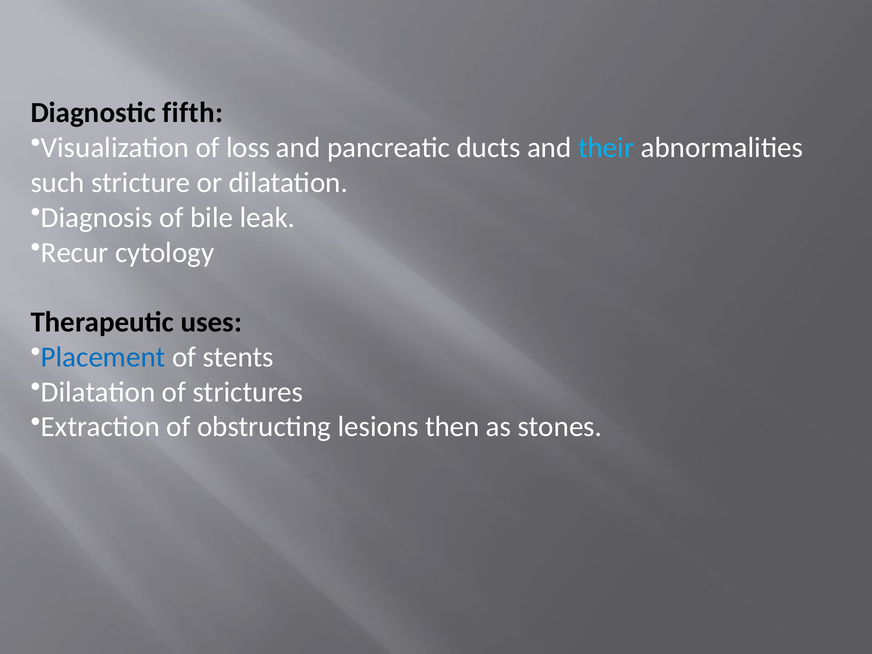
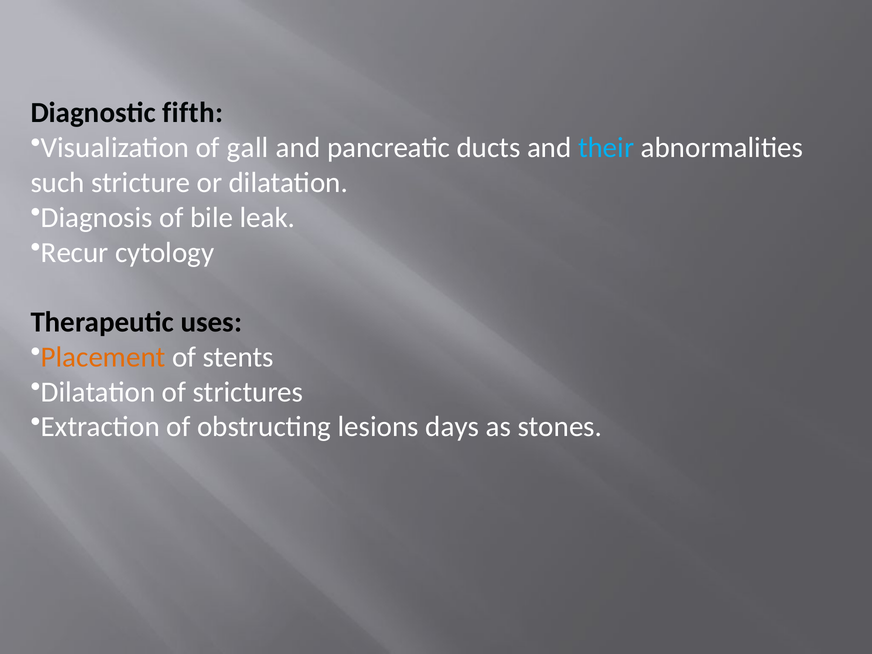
loss: loss -> gall (248, 148)
Placement colour: blue -> orange (103, 357)
then: then -> days (452, 427)
